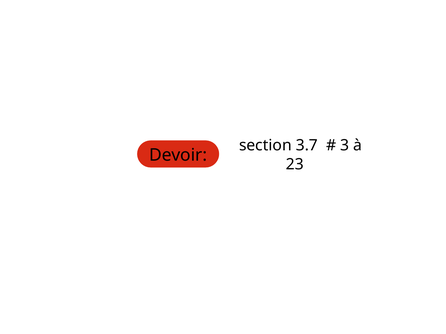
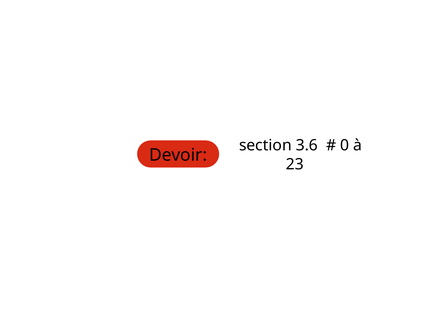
3.7: 3.7 -> 3.6 (307, 146)
3: 3 -> 0 (345, 146)
